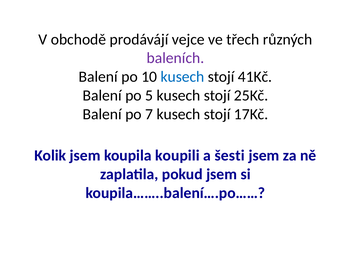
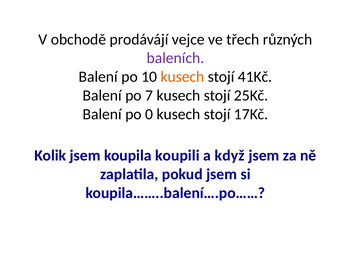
kusech colour: blue -> orange (182, 77)
5: 5 -> 7 (149, 96)
7: 7 -> 0 (149, 114)
šesti: šesti -> když (230, 156)
